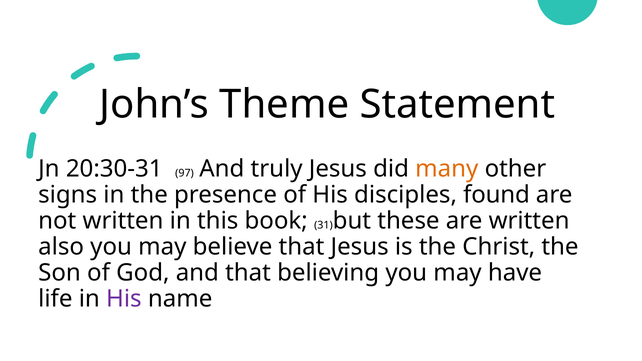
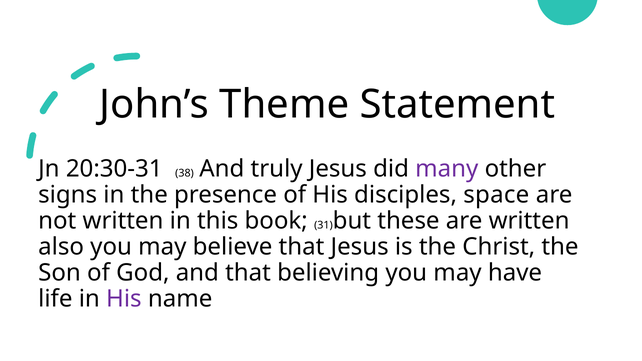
97: 97 -> 38 (185, 173)
many colour: orange -> purple (447, 169)
found: found -> space (496, 195)
